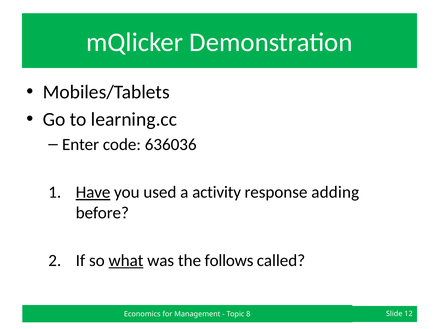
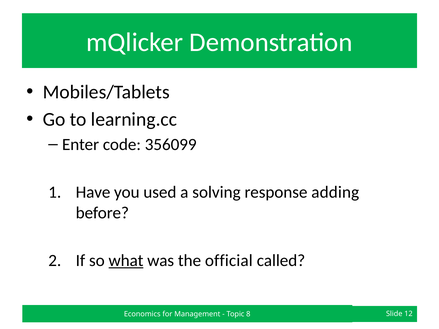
636036: 636036 -> 356099 (171, 145)
Have underline: present -> none (93, 192)
activity: activity -> solving (216, 192)
follows: follows -> official (229, 261)
